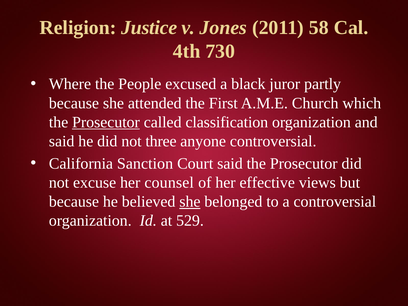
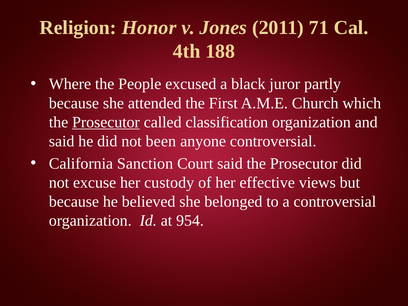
Justice: Justice -> Honor (149, 28)
58: 58 -> 71 (319, 28)
730: 730 -> 188 (220, 51)
three: three -> been (161, 141)
counsel: counsel -> custody (169, 183)
she underline: present -> none (190, 202)
529: 529 -> 954 (190, 221)
